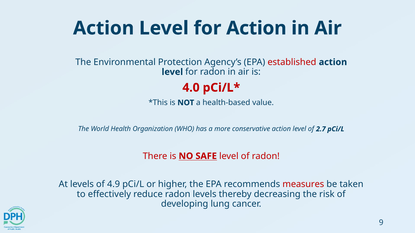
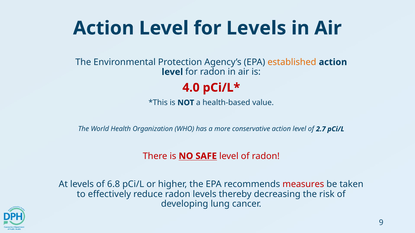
for Action: Action -> Levels (256, 28)
established colour: red -> orange (292, 62)
4.9: 4.9 -> 6.8 (114, 185)
